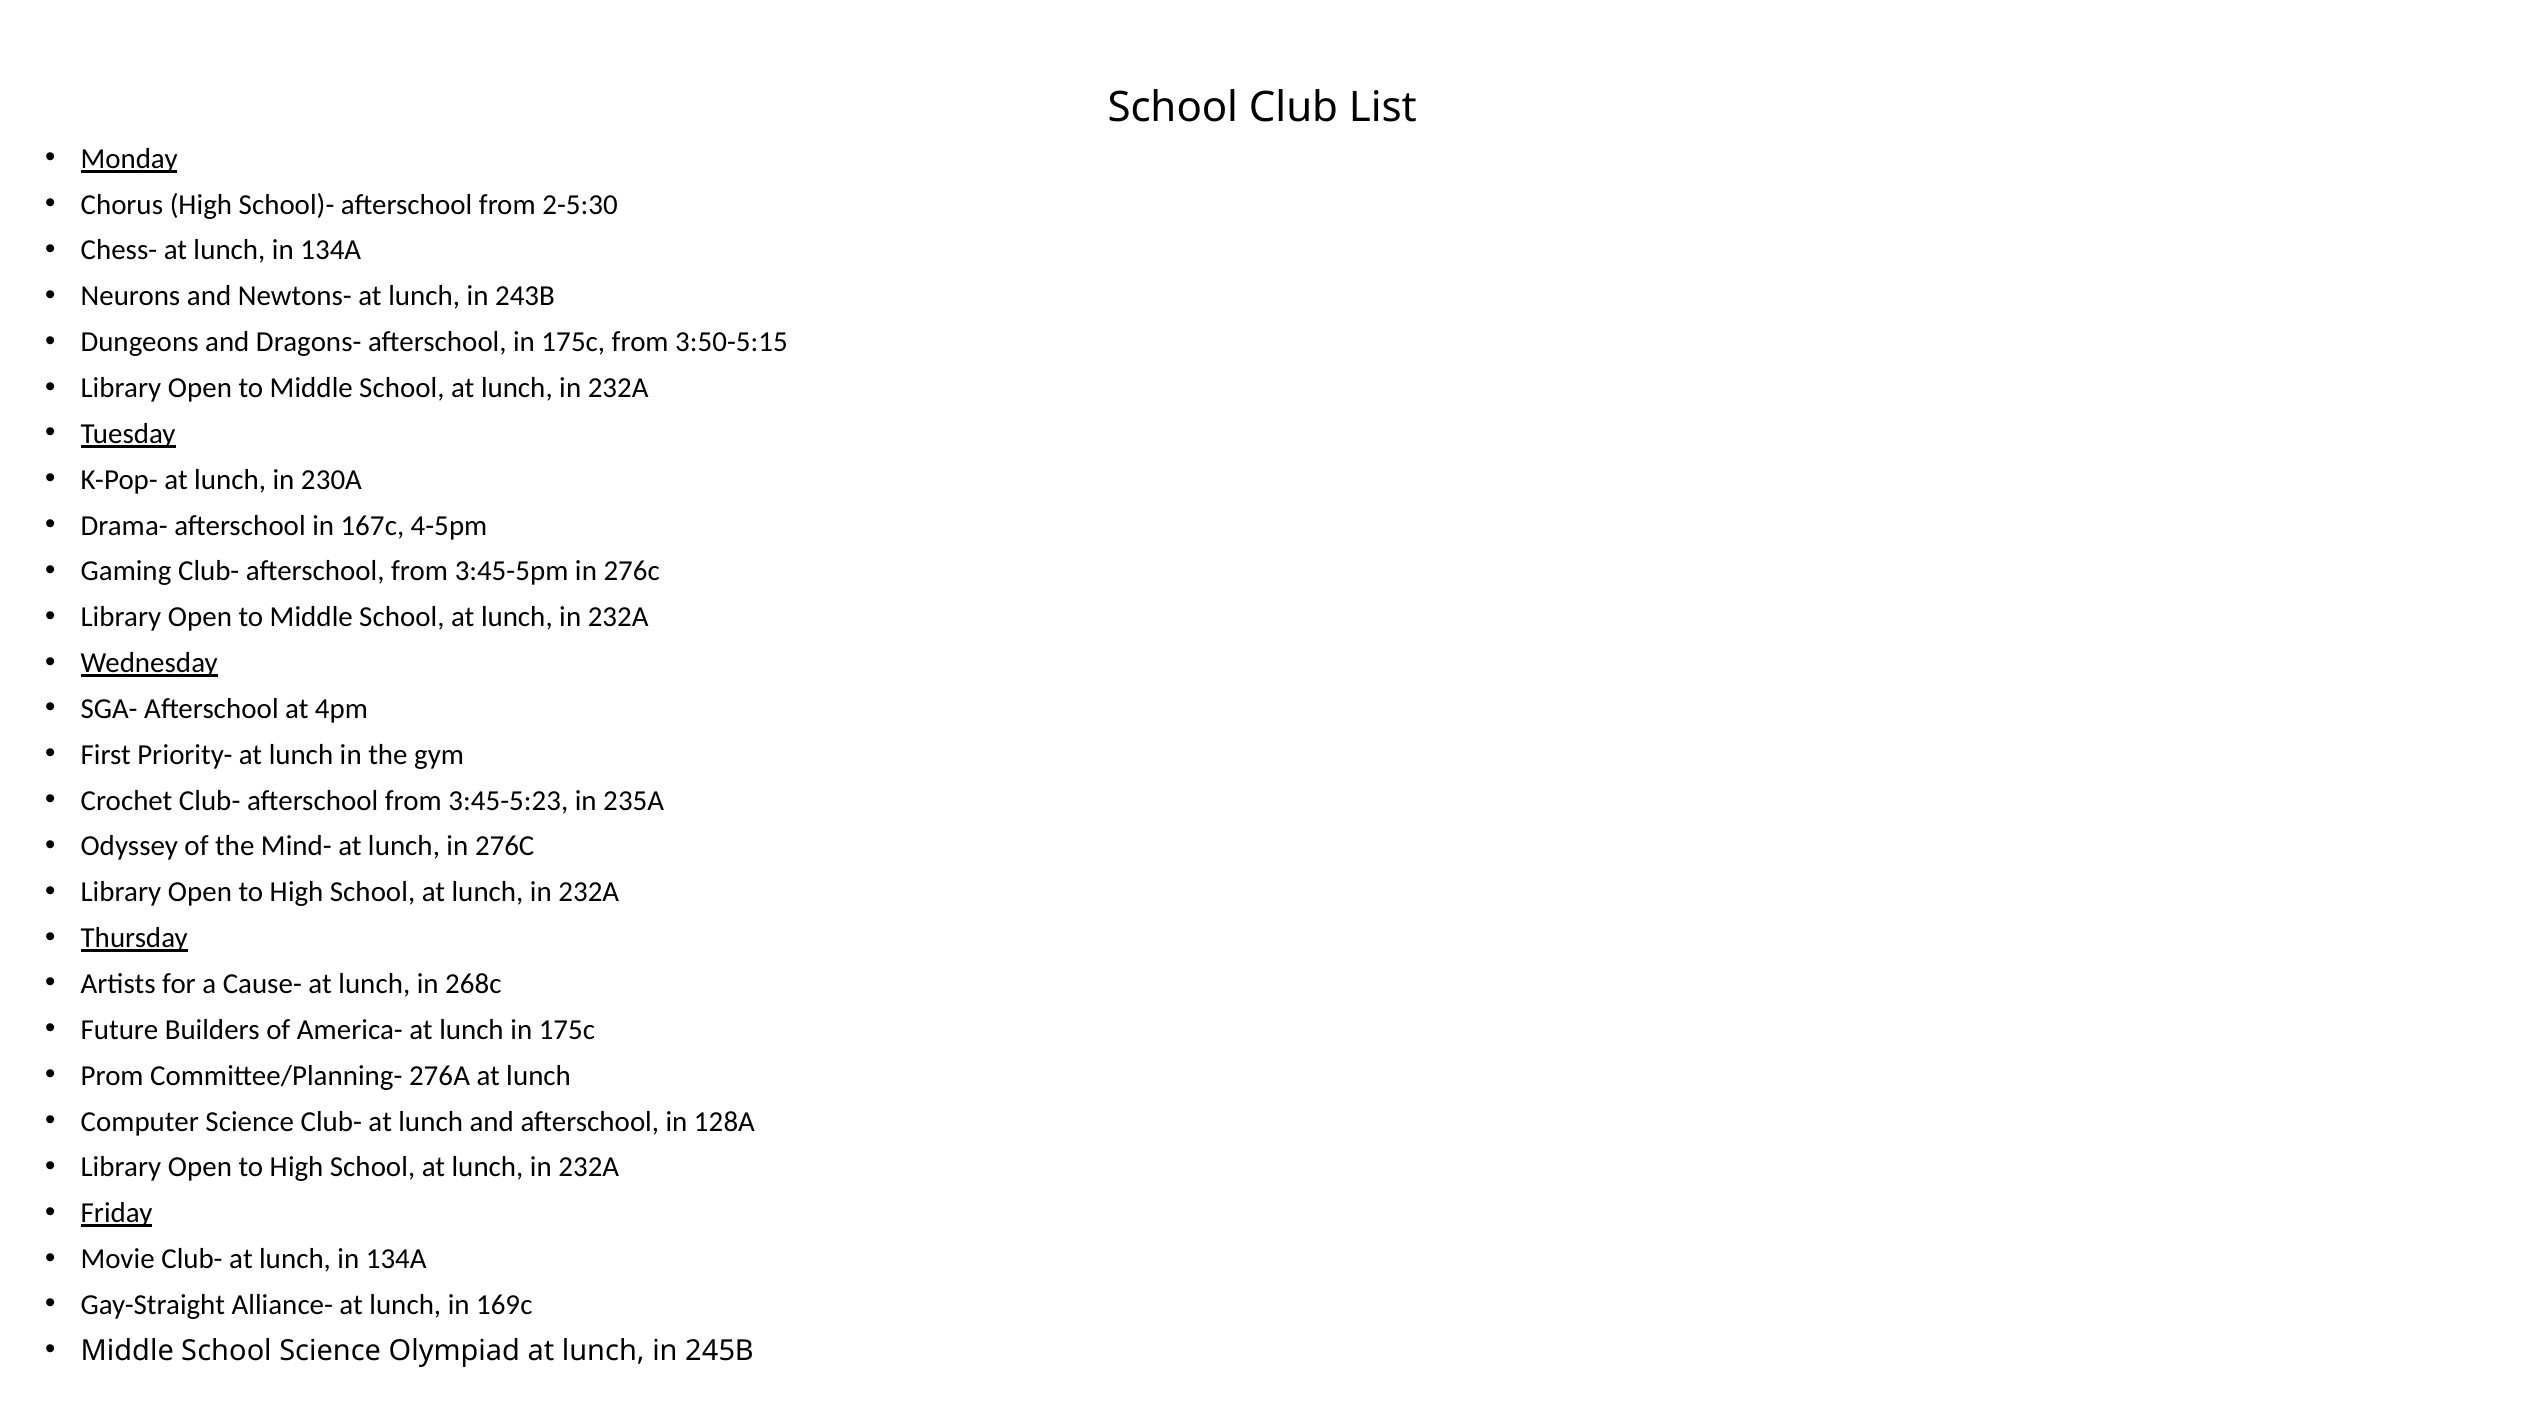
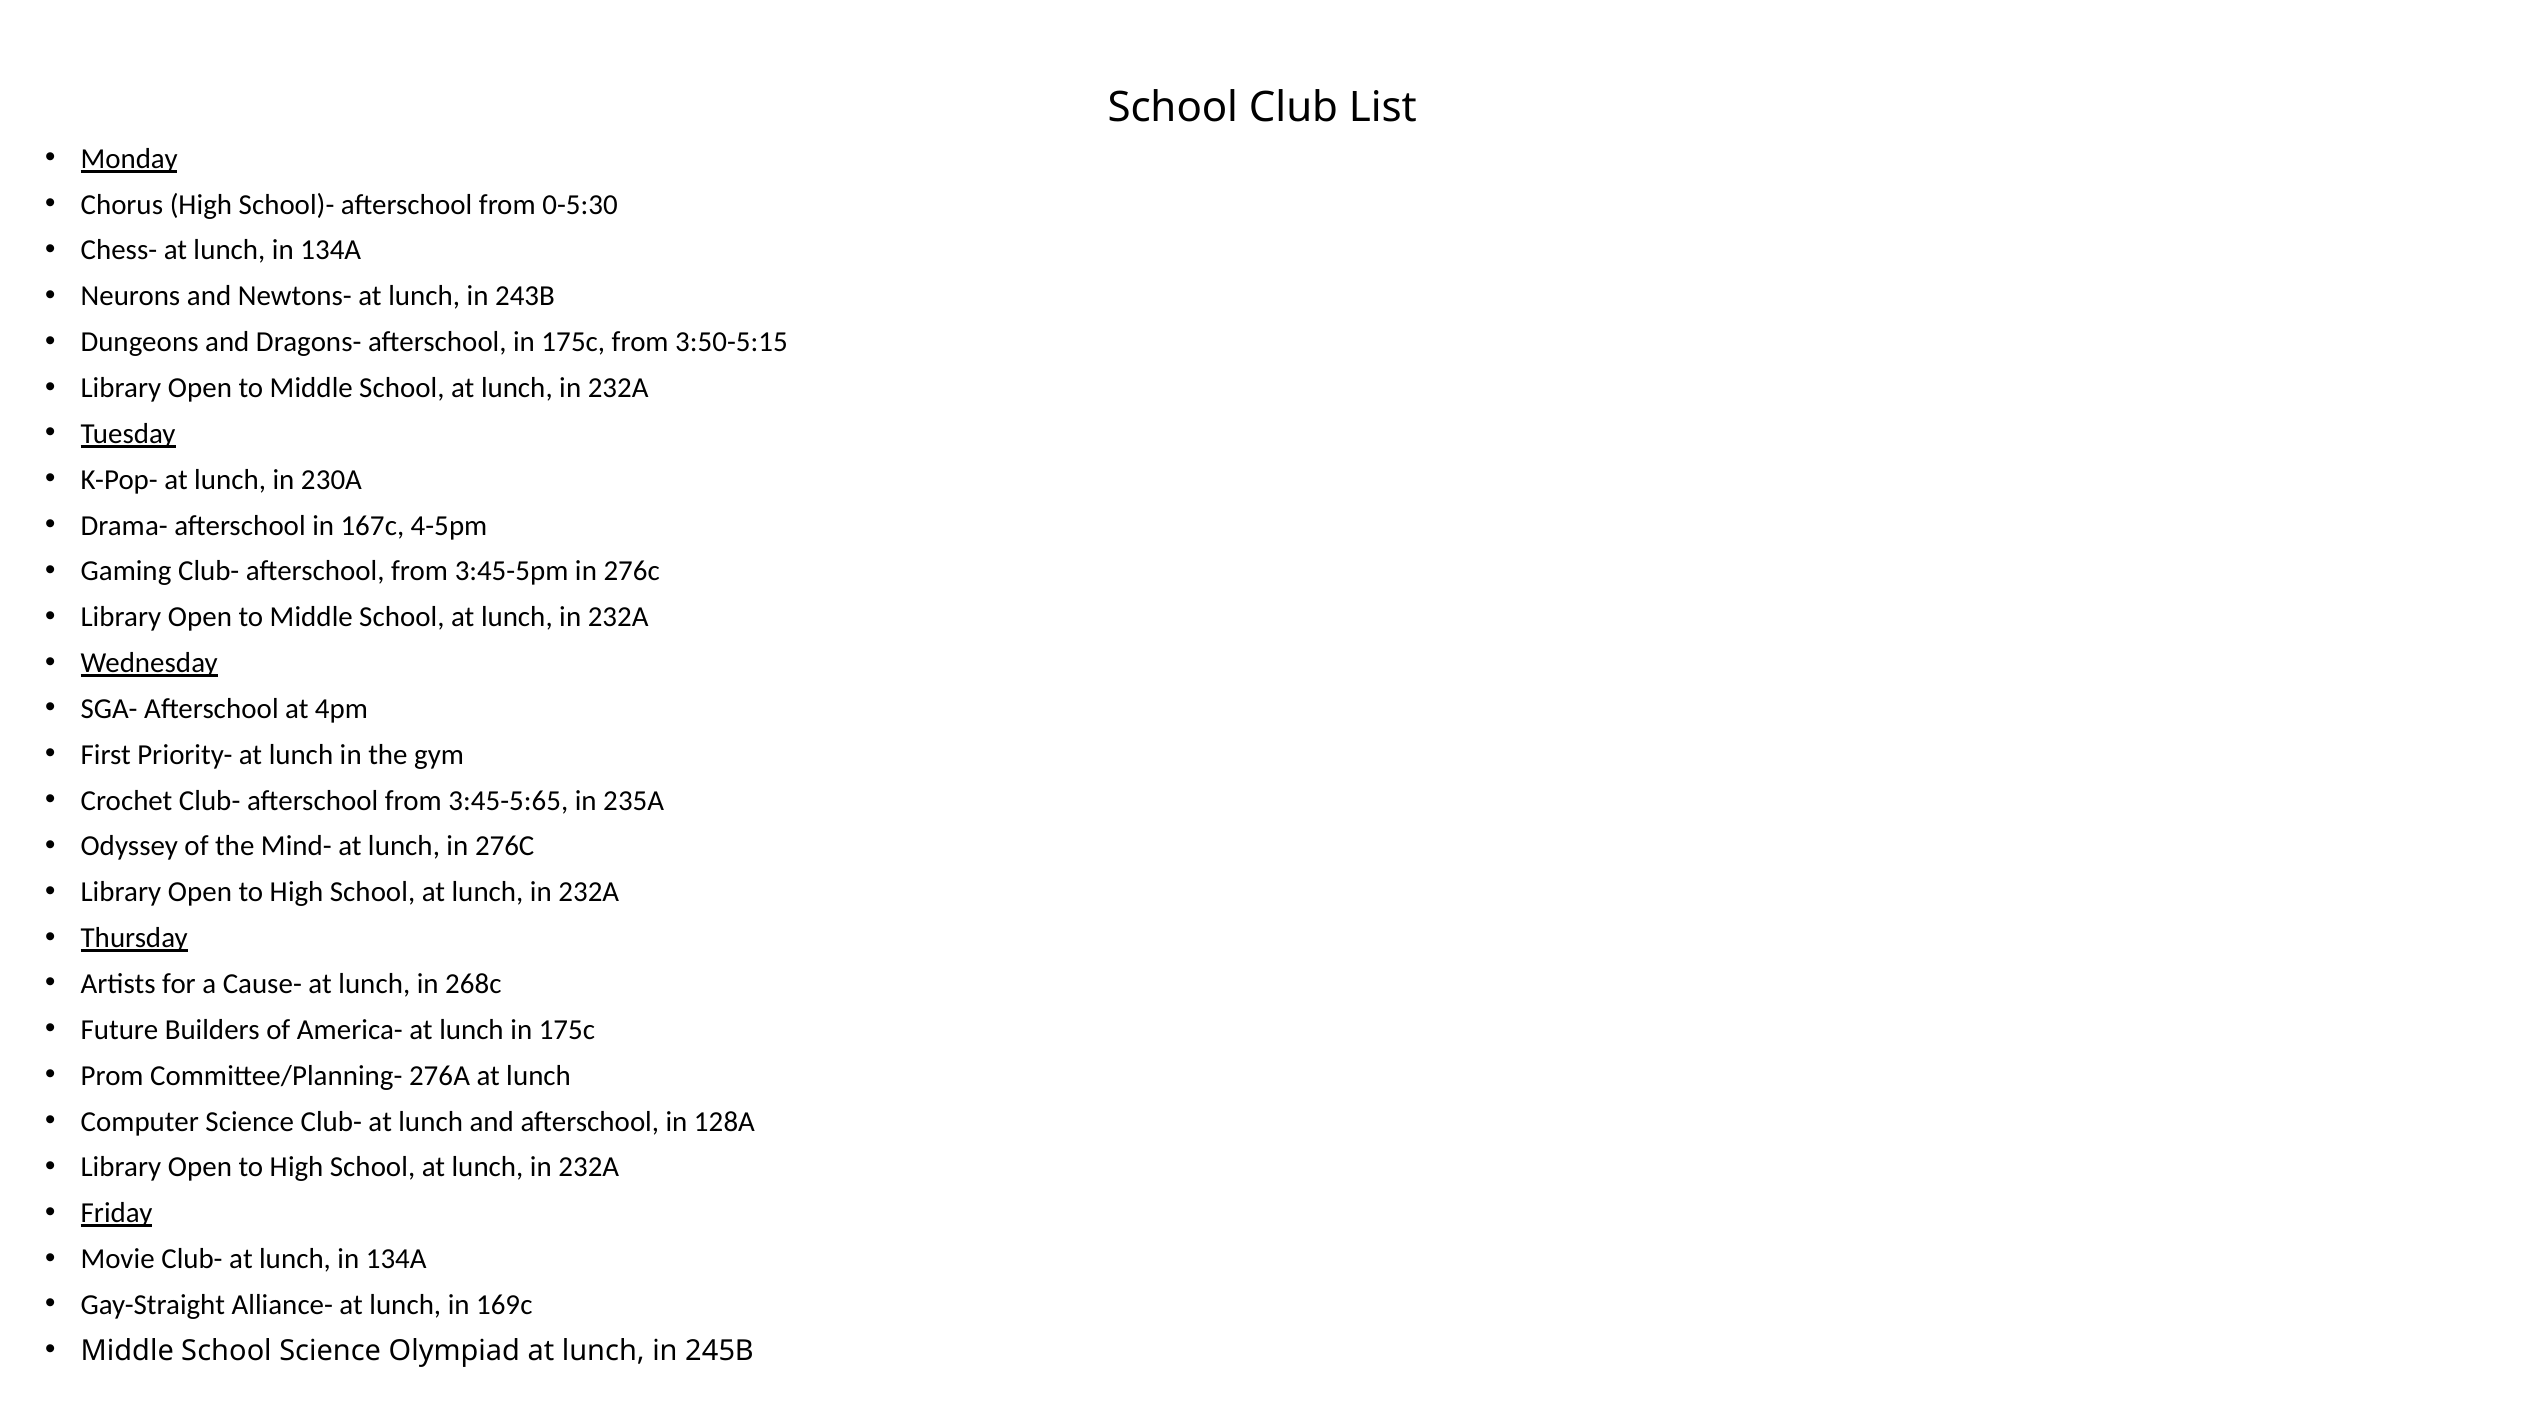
2-5:30: 2-5:30 -> 0-5:30 (580, 205)
3:45-5:23: 3:45-5:23 -> 3:45-5:65 (508, 801)
